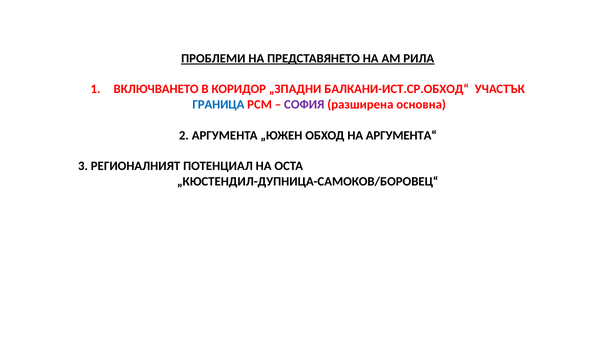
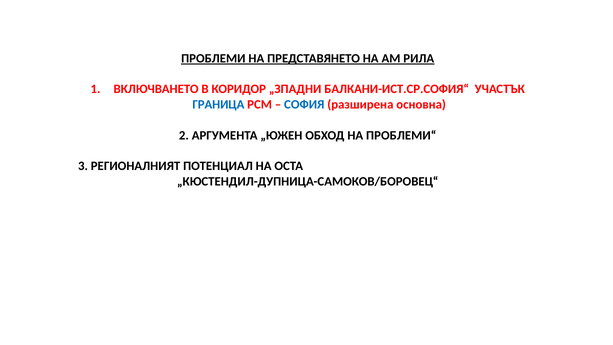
БАЛКАНИ-ИСТ.СР.ОБХОД“: БАЛКАНИ-ИСТ.СР.ОБХОД“ -> БАЛКАНИ-ИСТ.СР.СОФИЯ“ (397, 89)
СОФИЯ colour: purple -> blue (304, 105)
АРГУМЕНТА“: АРГУМЕНТА“ -> ПРОБЛЕМИ“ (401, 135)
